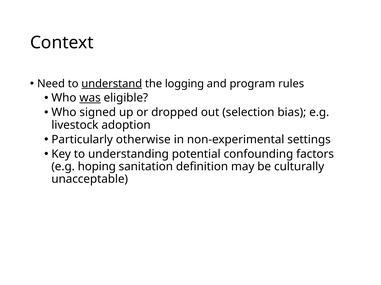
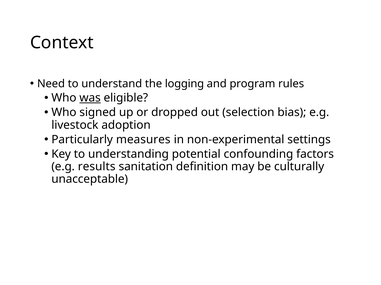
understand underline: present -> none (112, 84)
otherwise: otherwise -> measures (143, 140)
hoping: hoping -> results (97, 167)
